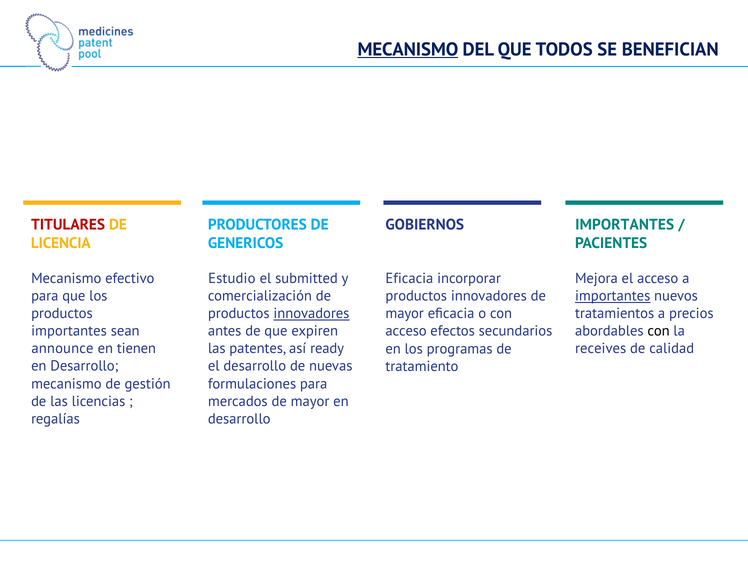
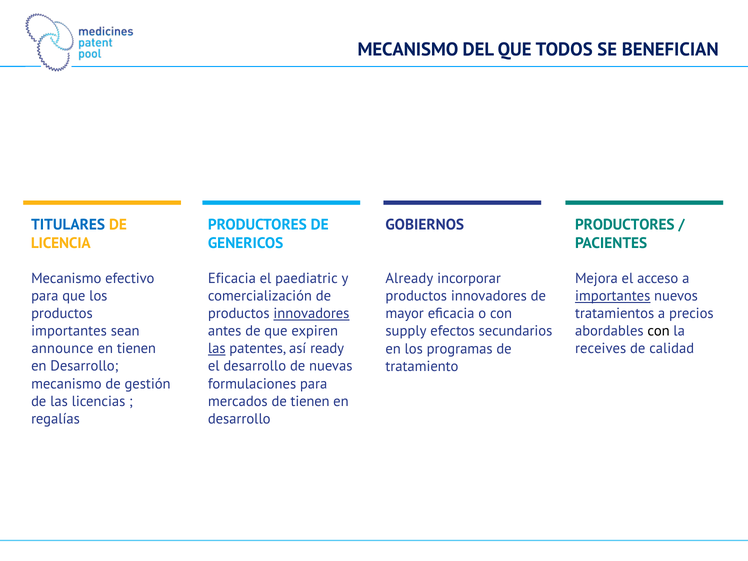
MECANISMO underline: present -> none (408, 49)
TITULARES colour: red -> blue (68, 225)
IMPORTANTES: IMPORTANTES -> PRODUCTORES (625, 225)
Estudio: Estudio -> Eficacia (232, 279)
submitted: submitted -> paediatric (306, 279)
Eficacia: Eficacia -> Already (409, 279)
acceso: acceso -> supply (406, 331)
las underline: none -> present (217, 349)
mercados de mayor: mayor -> tienen (310, 401)
